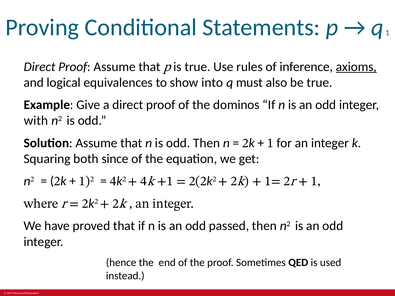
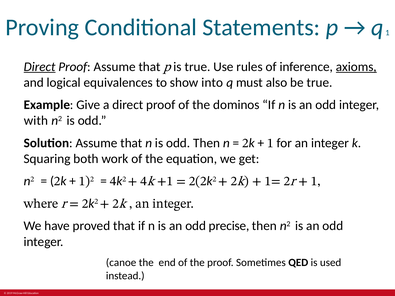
Direct underline: none -> present (40, 67)
since: since -> work (115, 159)
passed: passed -> precise (229, 226)
hence: hence -> canoe (121, 263)
